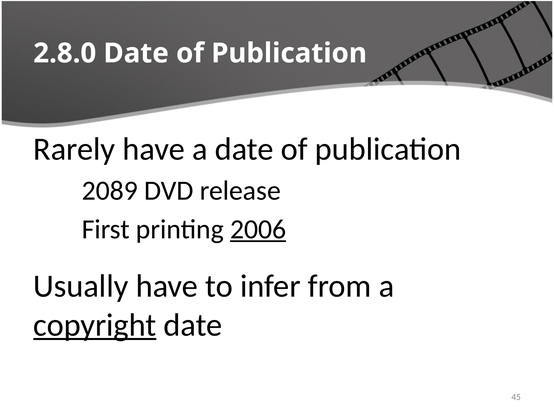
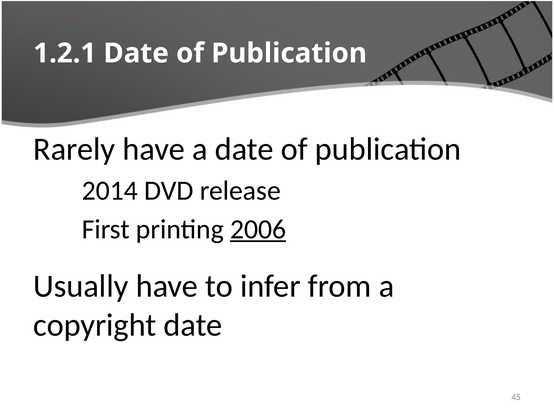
2.8.0: 2.8.0 -> 1.2.1 (65, 53)
2089: 2089 -> 2014 (110, 190)
copyright underline: present -> none (95, 325)
